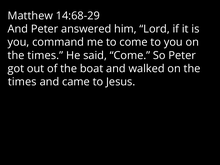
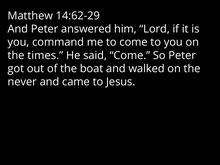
14:68-29: 14:68-29 -> 14:62-29 (78, 16)
times: times -> never (22, 82)
